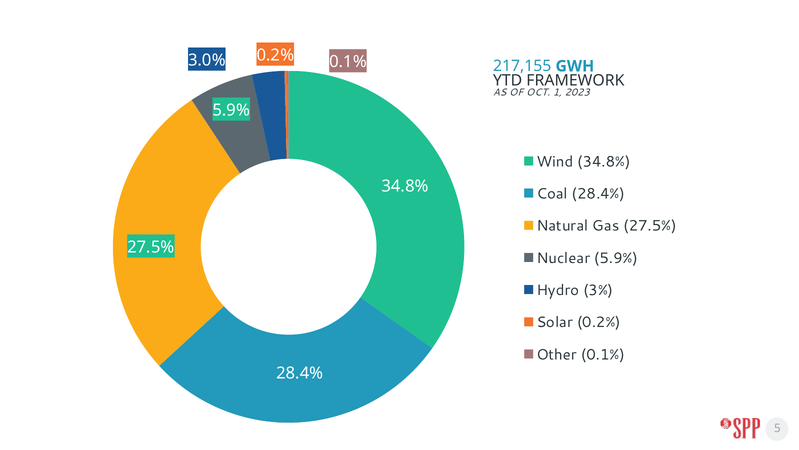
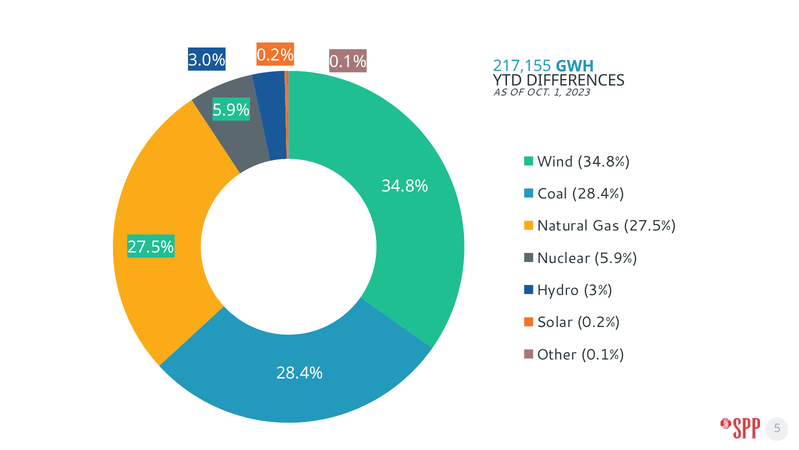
FRAMEWORK: FRAMEWORK -> DIFFERENCES (576, 80)
